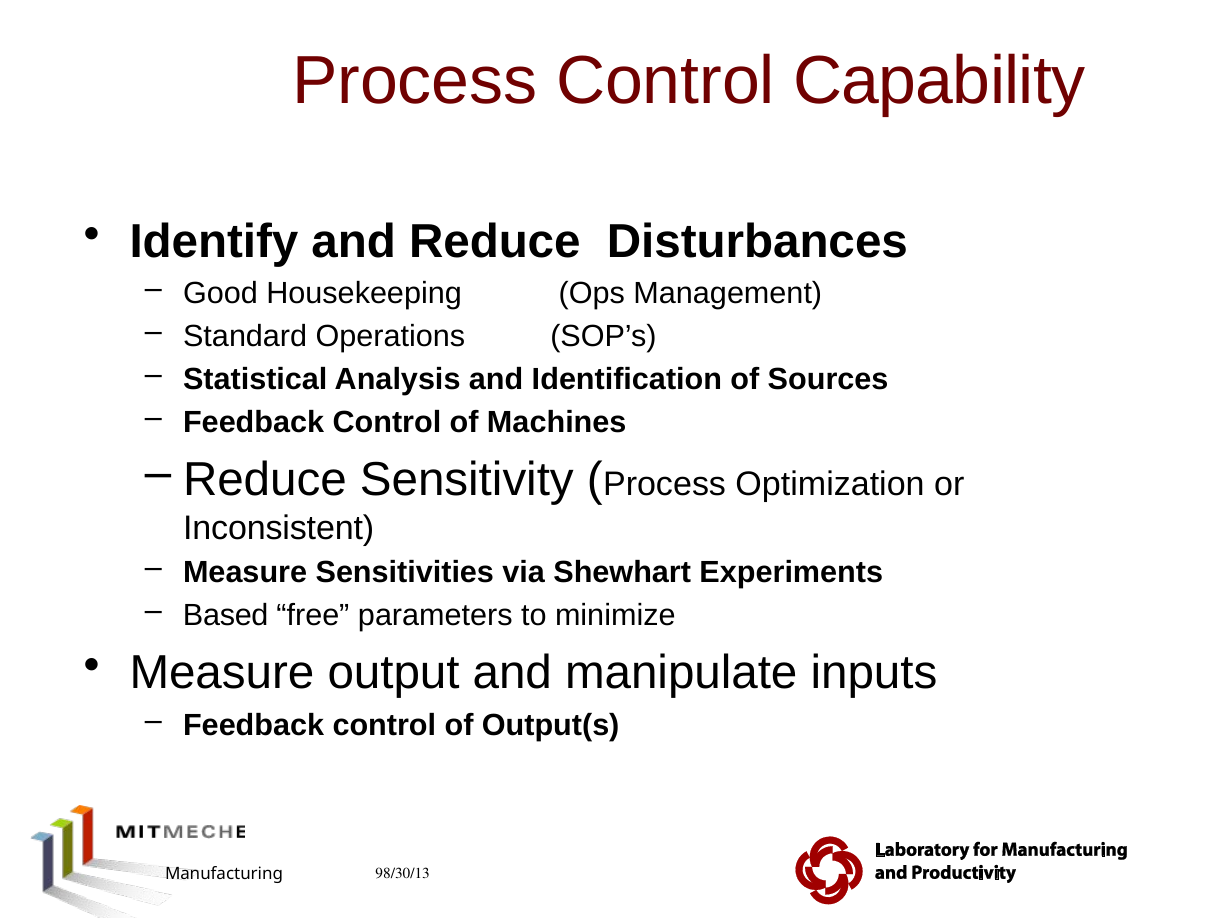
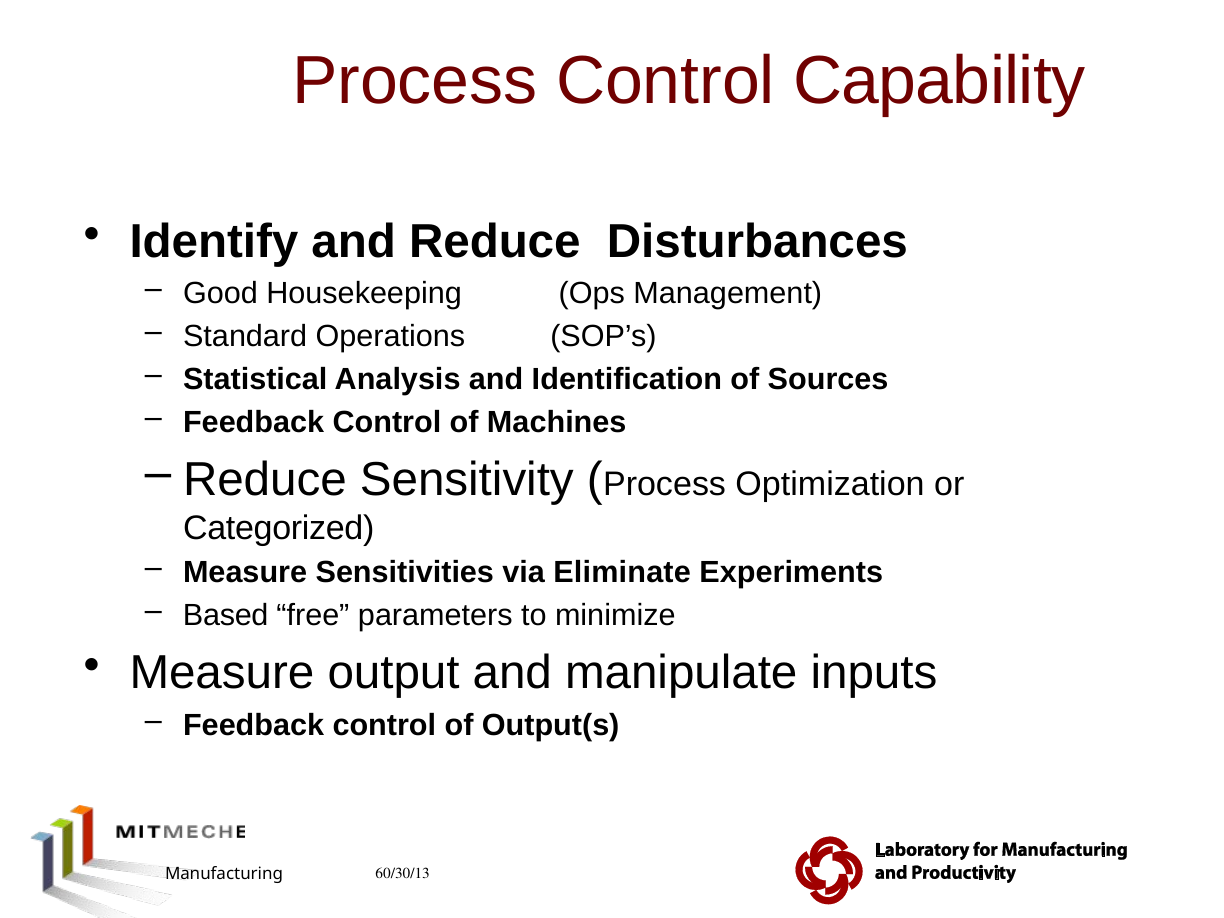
Inconsistent: Inconsistent -> Categorized (279, 528)
Shewhart: Shewhart -> Eliminate (622, 573)
98/30/13: 98/30/13 -> 60/30/13 (403, 873)
